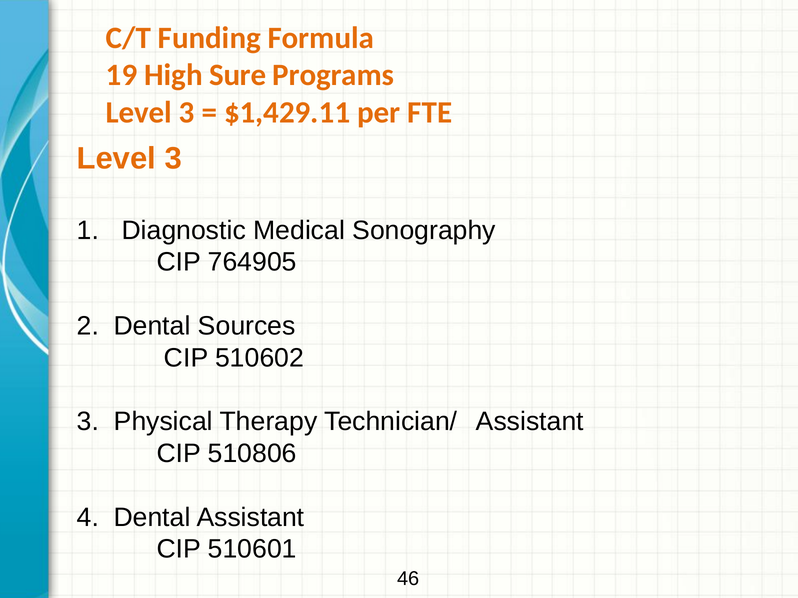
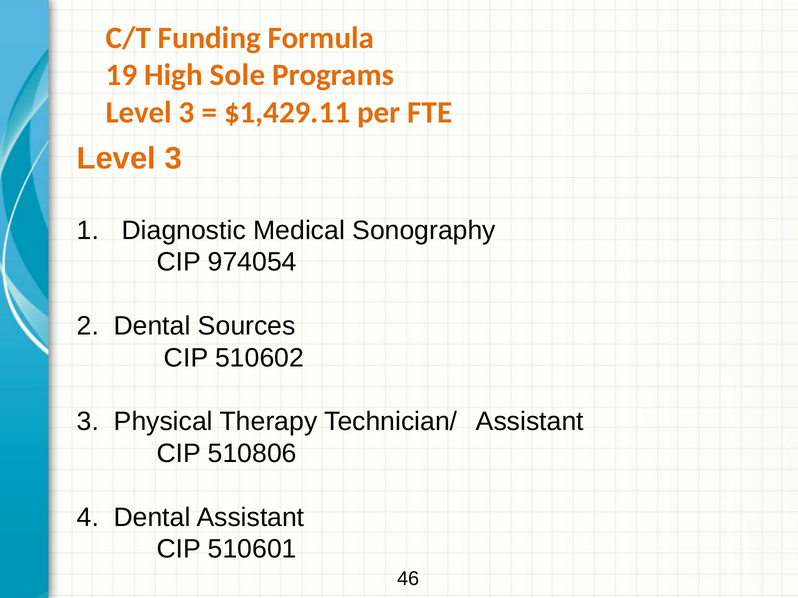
Sure: Sure -> Sole (237, 75)
764905: 764905 -> 974054 (252, 262)
